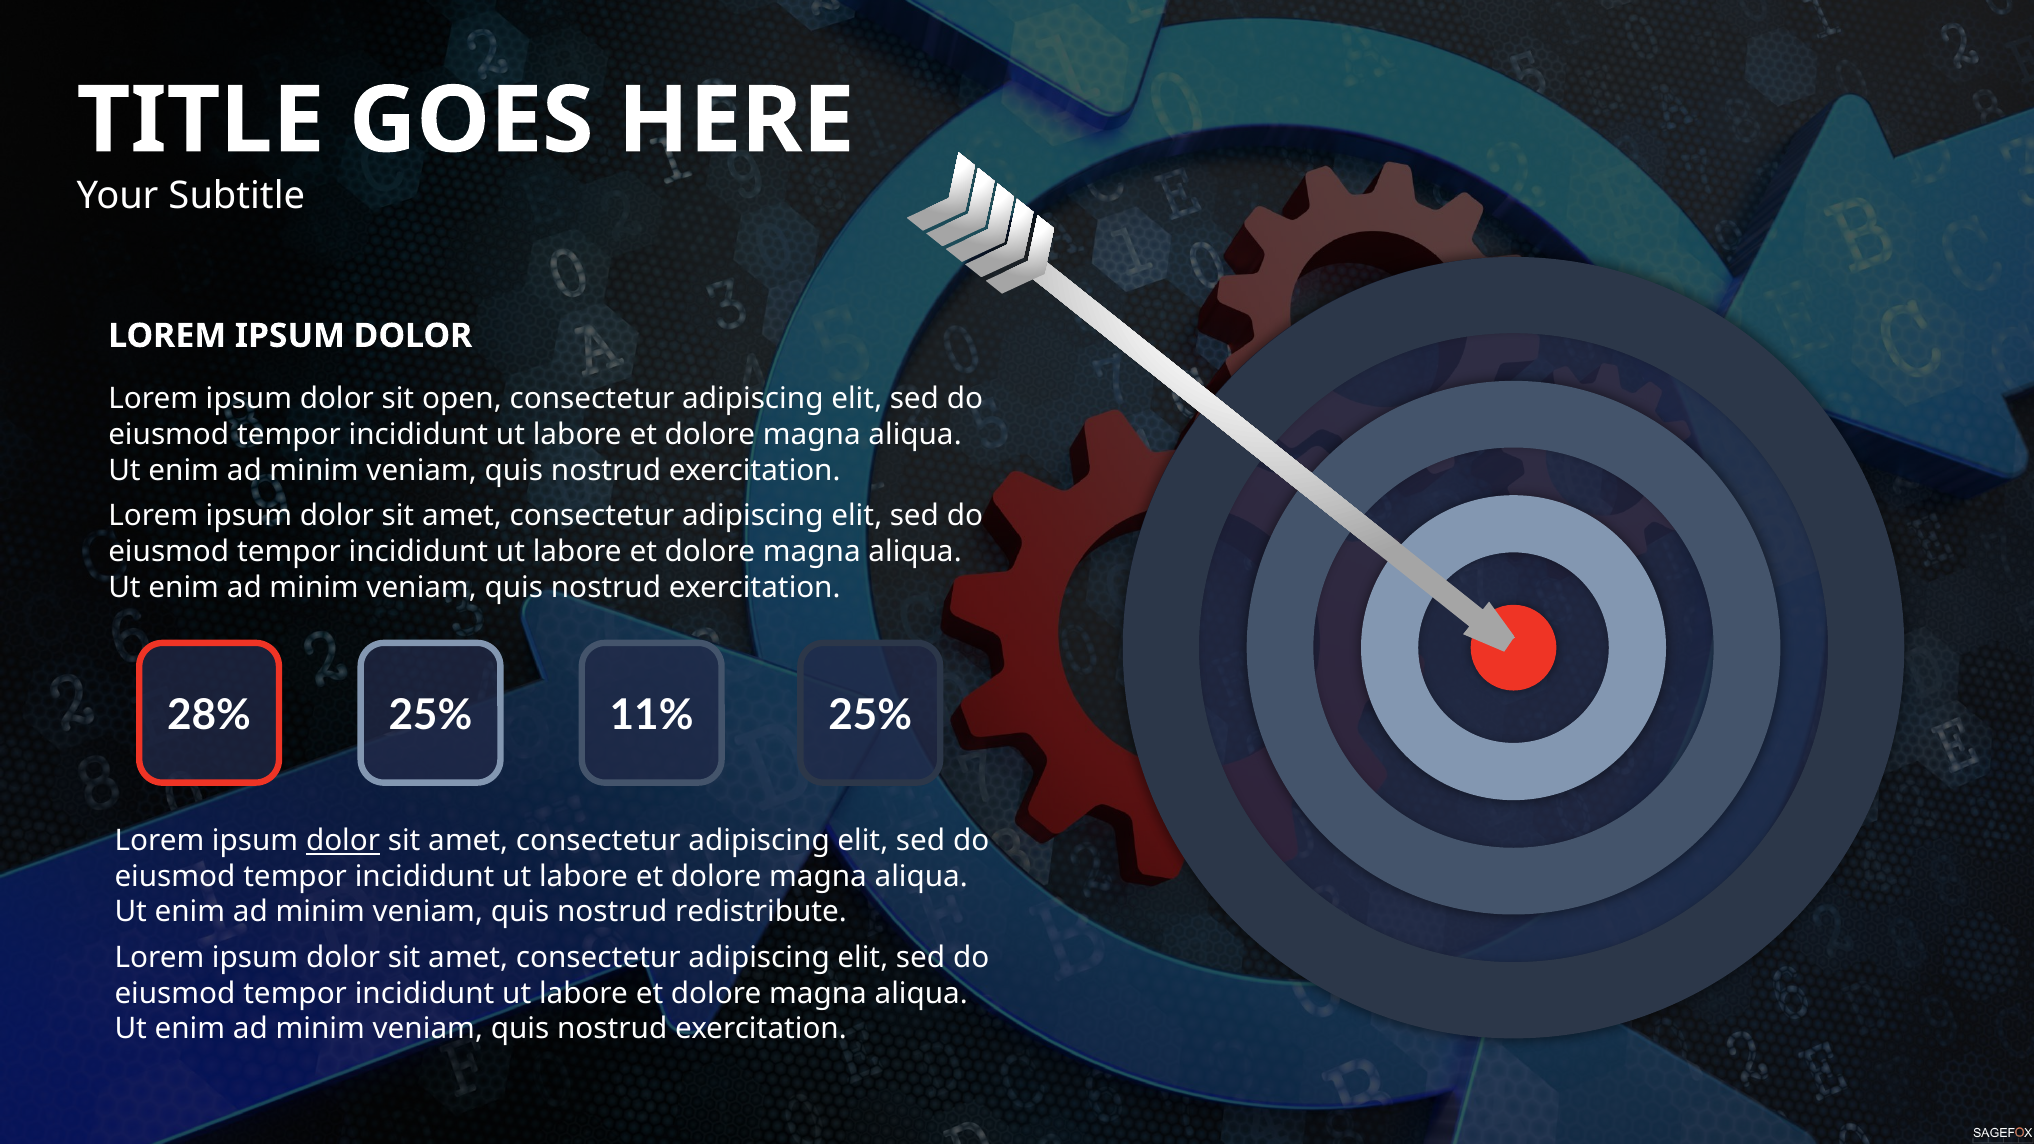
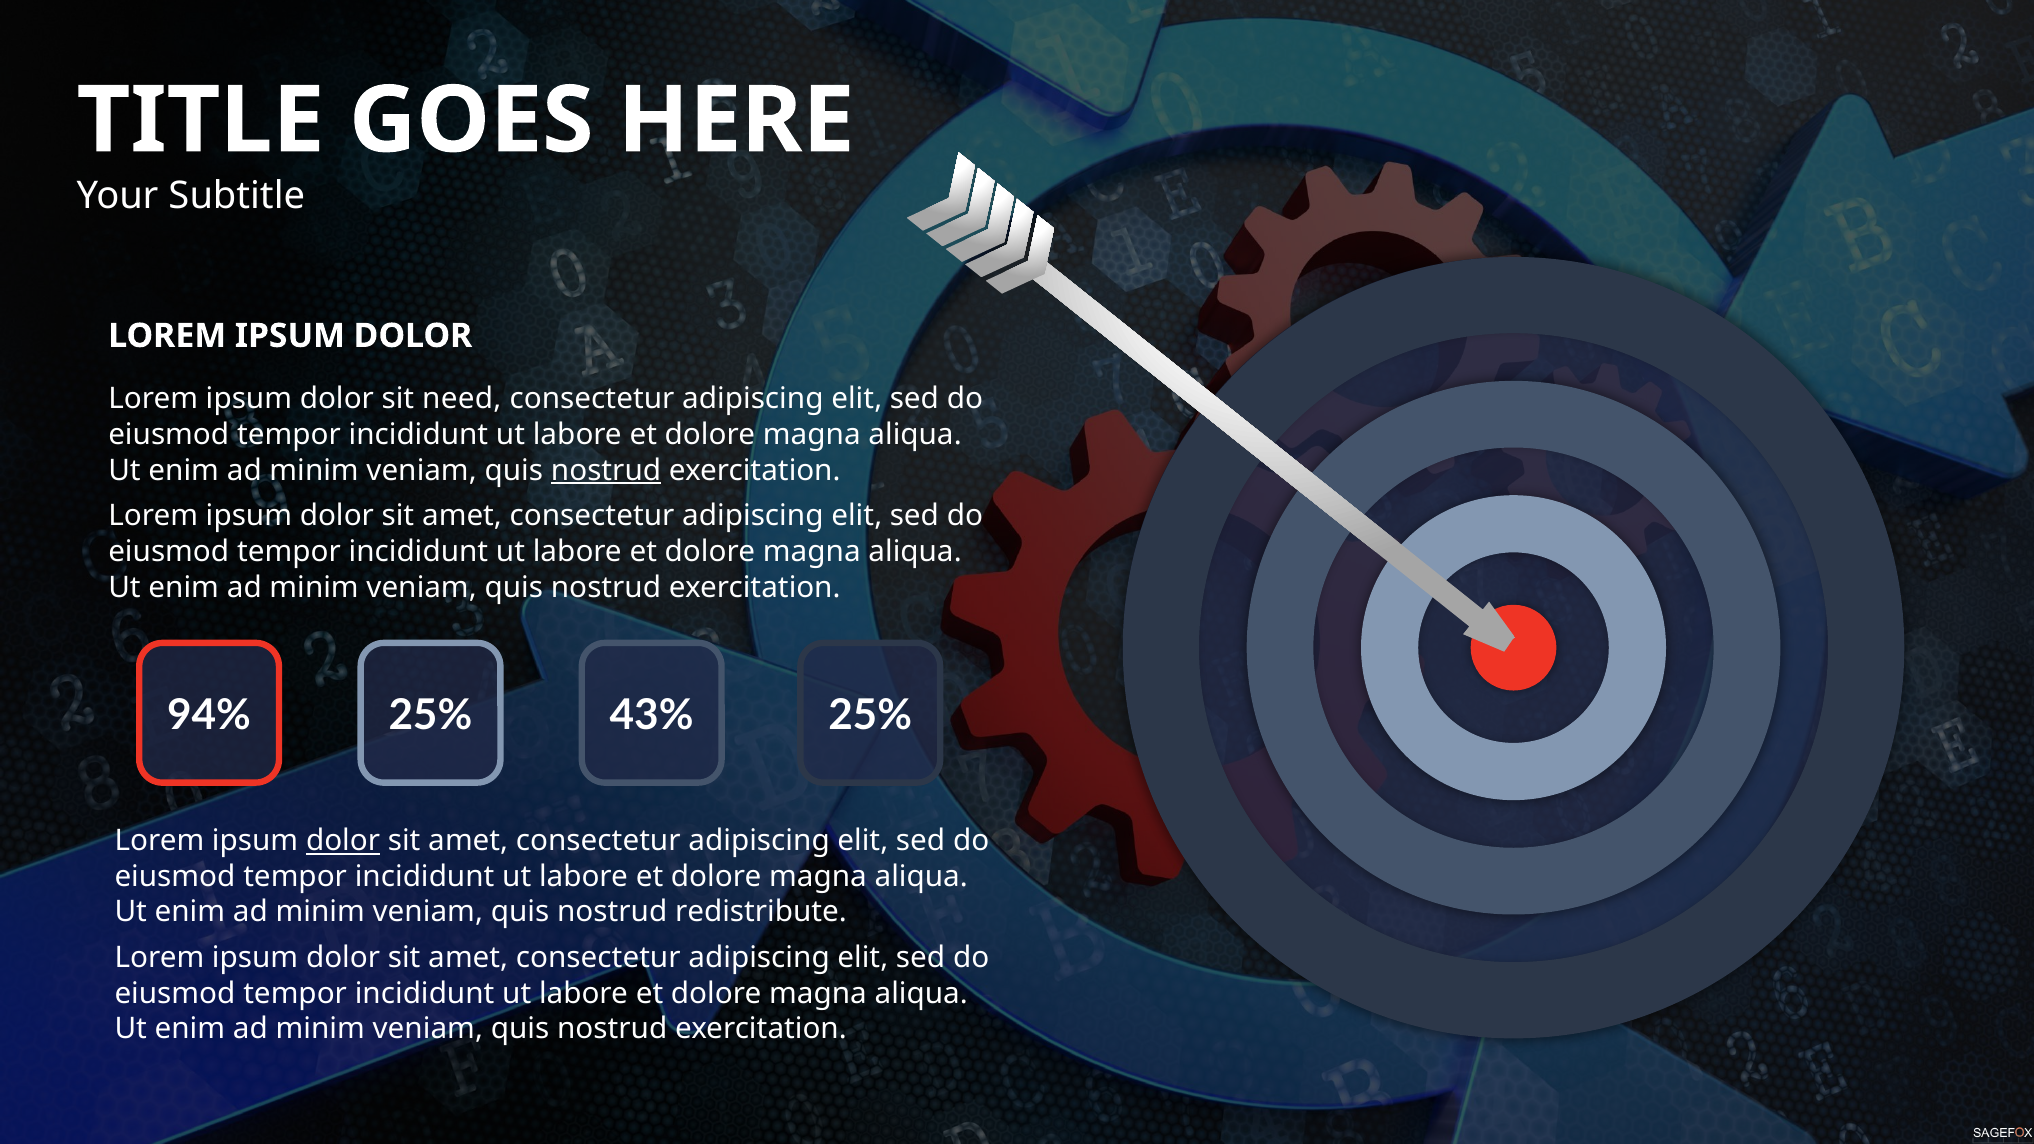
open: open -> need (462, 399)
nostrud underline: none -> present (606, 470)
28%: 28% -> 94% (209, 716)
11%: 11% -> 43% (652, 716)
